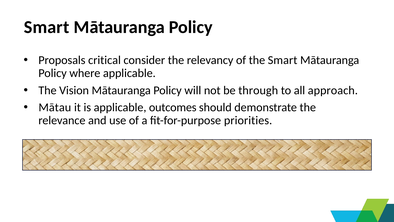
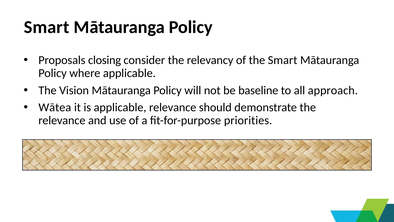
critical: critical -> closing (105, 60)
through: through -> baseline (258, 90)
Mātau: Mātau -> Wātea (55, 107)
applicable outcomes: outcomes -> relevance (173, 107)
